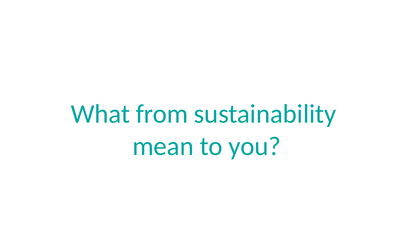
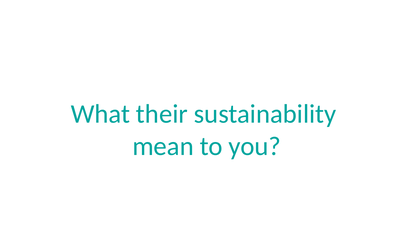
from: from -> their (162, 114)
